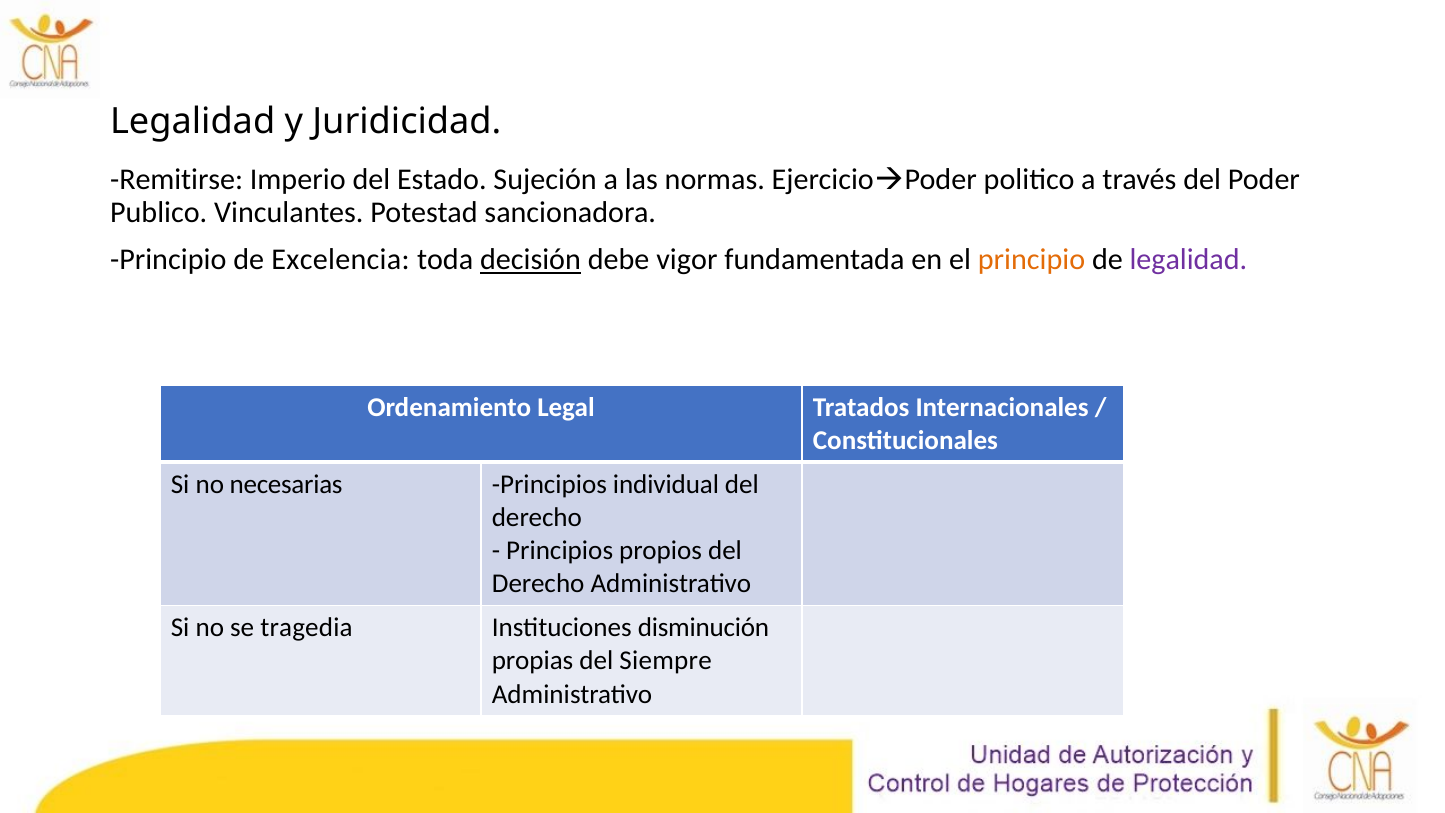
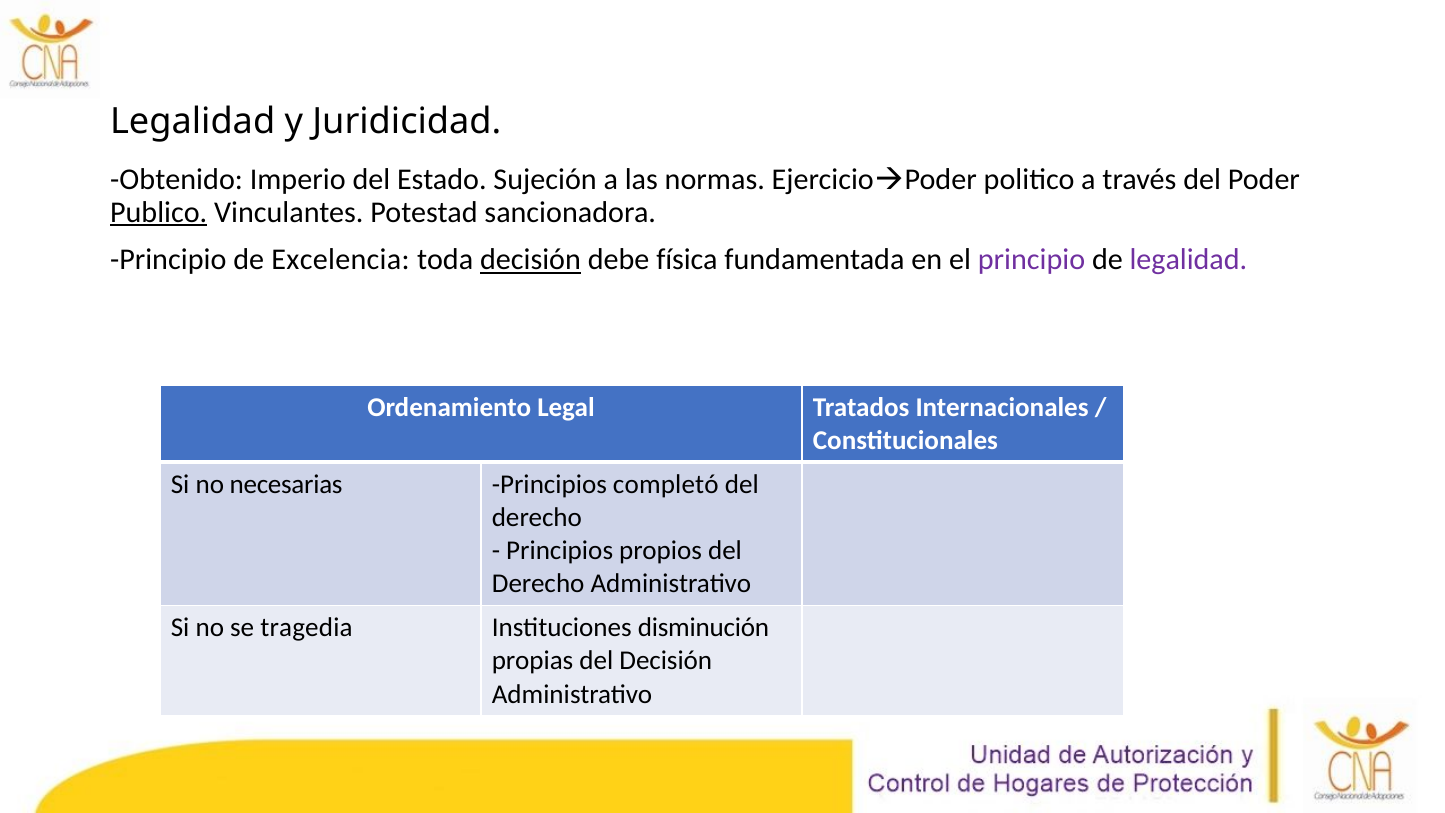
Remitirse: Remitirse -> Obtenido (177, 180)
Publico underline: none -> present (159, 212)
vigor: vigor -> física (687, 260)
principio colour: orange -> purple (1031, 260)
individual: individual -> completó (666, 485)
del Siempre: Siempre -> Decisión (666, 661)
